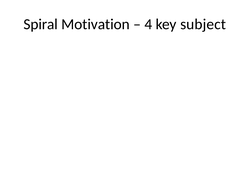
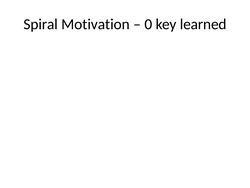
4: 4 -> 0 (148, 24)
subject: subject -> learned (203, 24)
